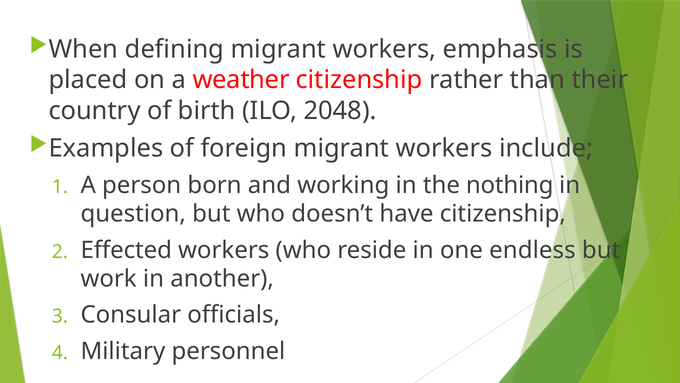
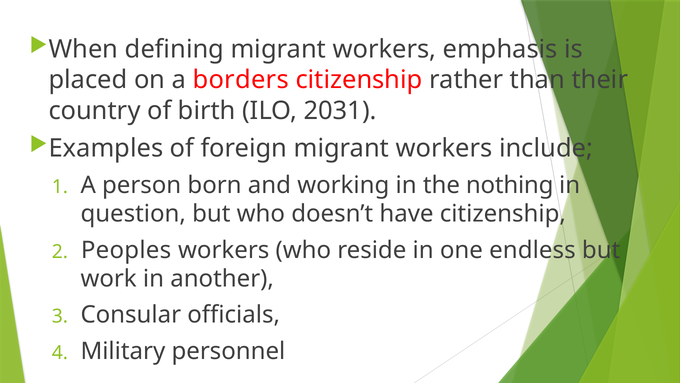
weather: weather -> borders (241, 80)
2048: 2048 -> 2031 (340, 110)
Effected: Effected -> Peoples (126, 250)
